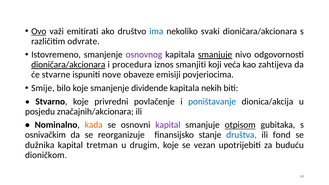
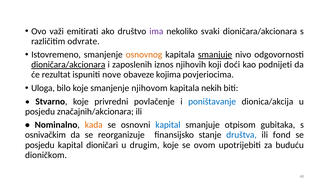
Ovo underline: present -> none (39, 31)
ima colour: blue -> purple (156, 31)
osnovnog colour: purple -> orange (144, 55)
procedura: procedura -> zaposlenih (132, 65)
smanjiti: smanjiti -> njihovih (191, 65)
veća: veća -> doći (232, 65)
zahtijeva: zahtijeva -> podnijeti (275, 65)
stvarne: stvarne -> rezultat (56, 75)
emisiji: emisiji -> kojima (168, 75)
Smije: Smije -> Uloga (43, 88)
dividende: dividende -> njihovom (149, 88)
kapital colour: purple -> blue (168, 125)
otpisom underline: present -> none (240, 125)
dužnika: dužnika -> posjedu (40, 145)
tretman: tretman -> dioničari (102, 145)
vezan: vezan -> ovom (205, 145)
